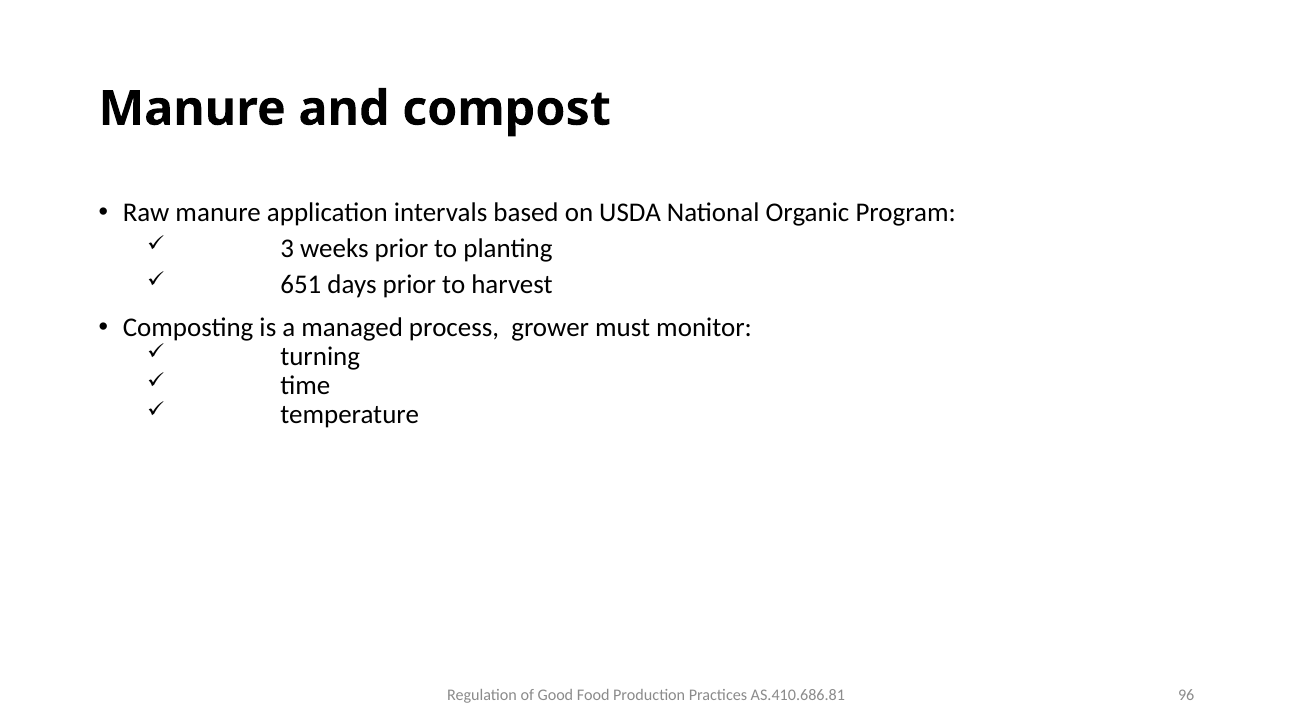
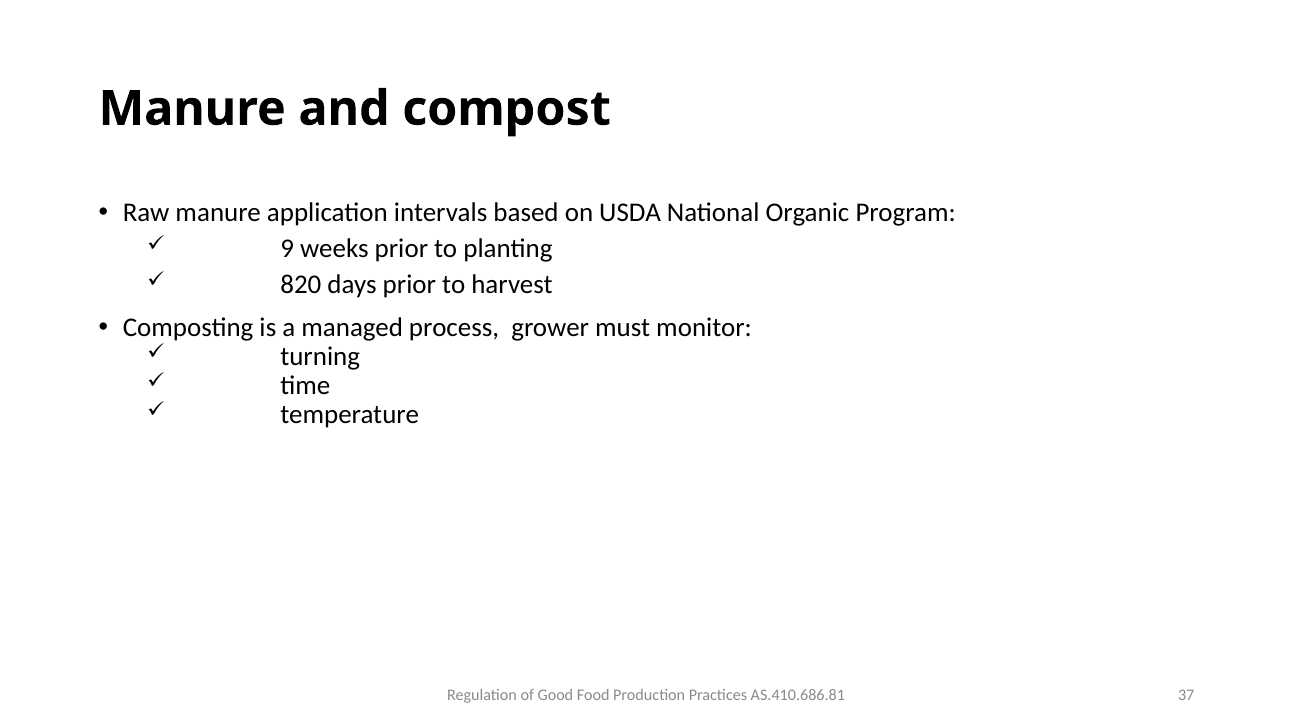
3: 3 -> 9 (287, 249)
651: 651 -> 820 (301, 285)
96: 96 -> 37 (1186, 694)
